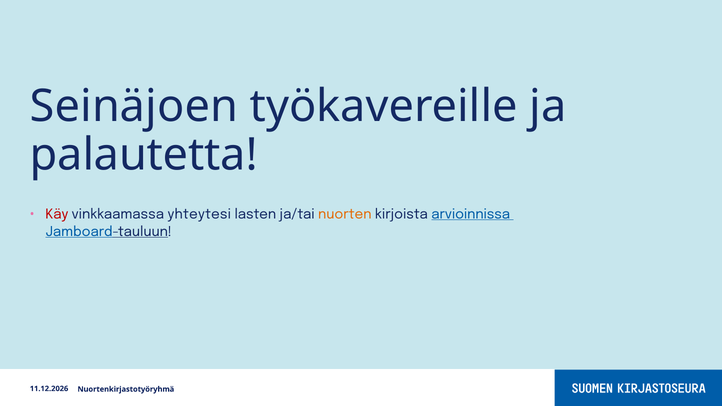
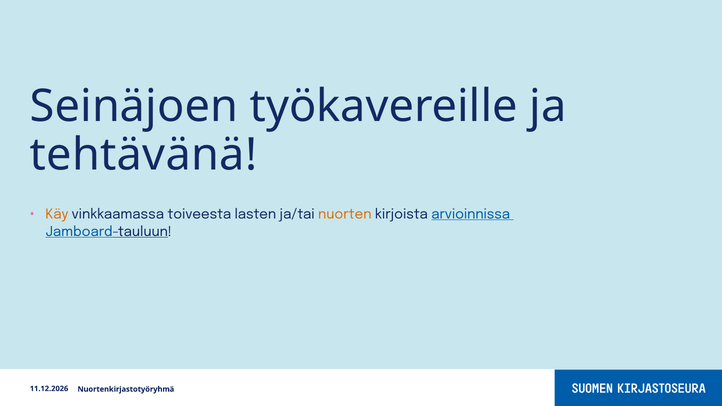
palautetta: palautetta -> tehtävänä (144, 155)
Käy colour: red -> orange (57, 214)
yhteytesi: yhteytesi -> toiveesta (199, 214)
